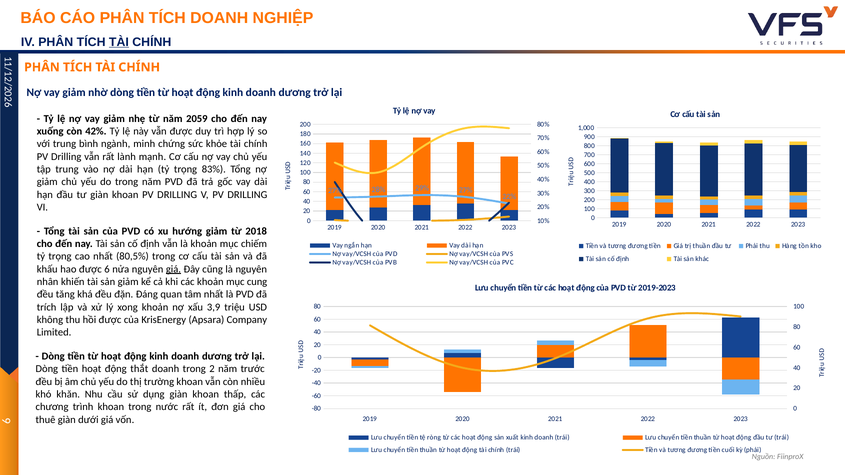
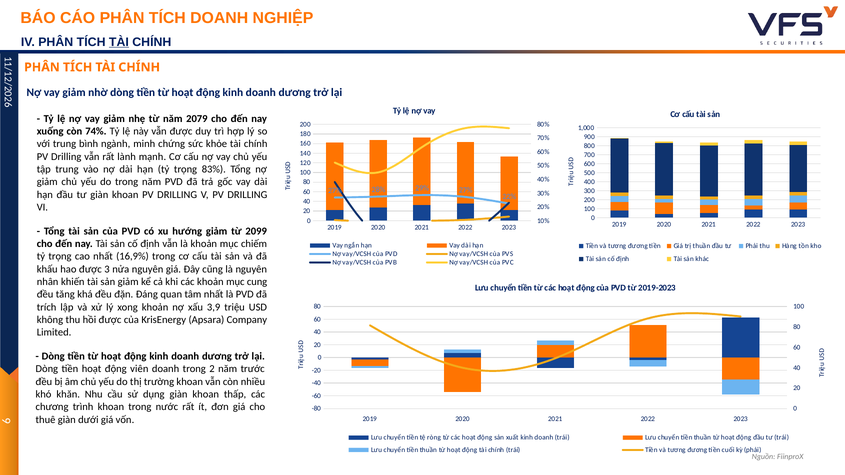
2059: 2059 -> 2079 (197, 119)
42%: 42% -> 74% (96, 131)
2018: 2018 -> 2099 (256, 231)
80,5%: 80,5% -> 16,9% (132, 257)
được 6: 6 -> 3 (107, 269)
giá underline: present -> none (173, 269)
thắt: thắt -> viên (139, 369)
